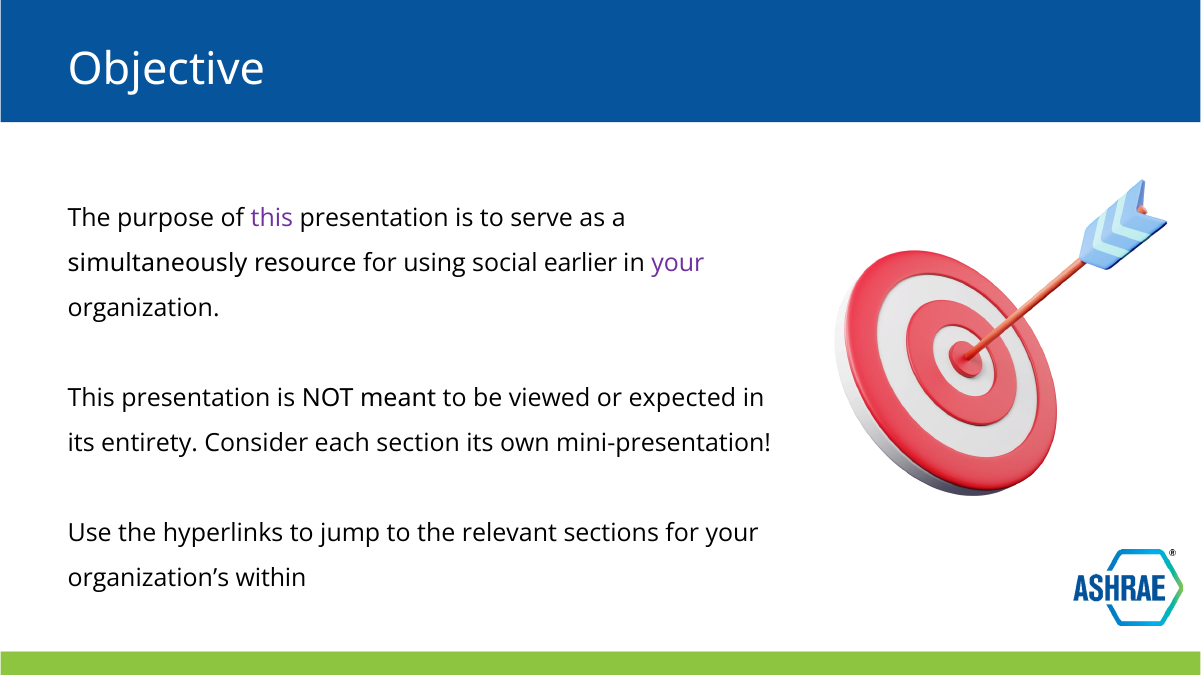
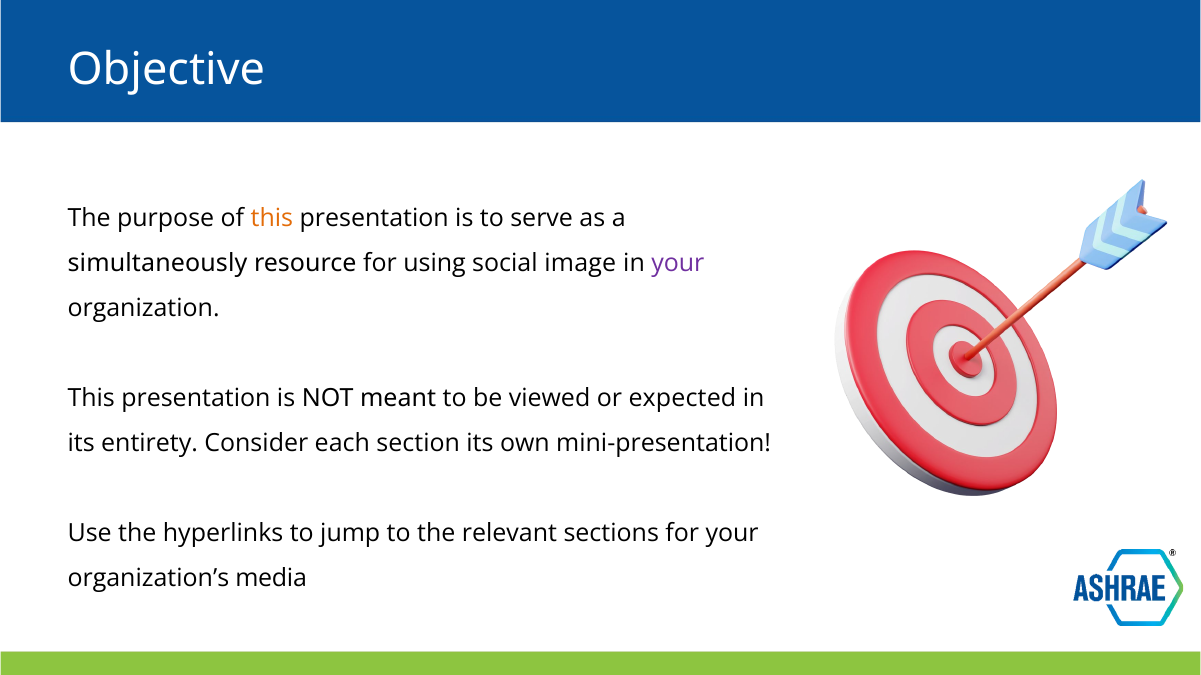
this colour: purple -> orange (272, 218)
earlier: earlier -> image (580, 263)
within: within -> media (271, 579)
